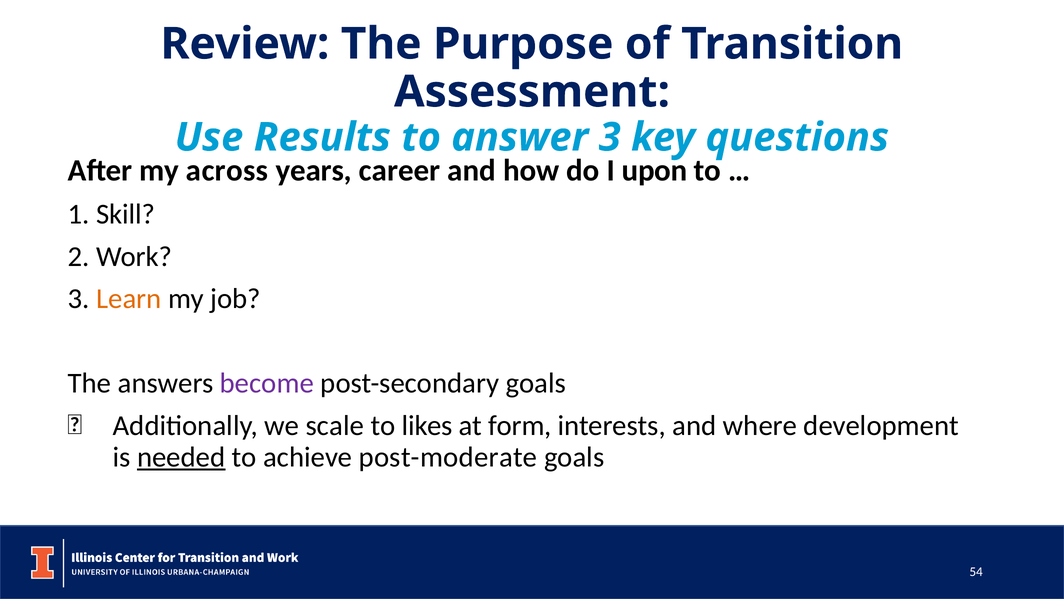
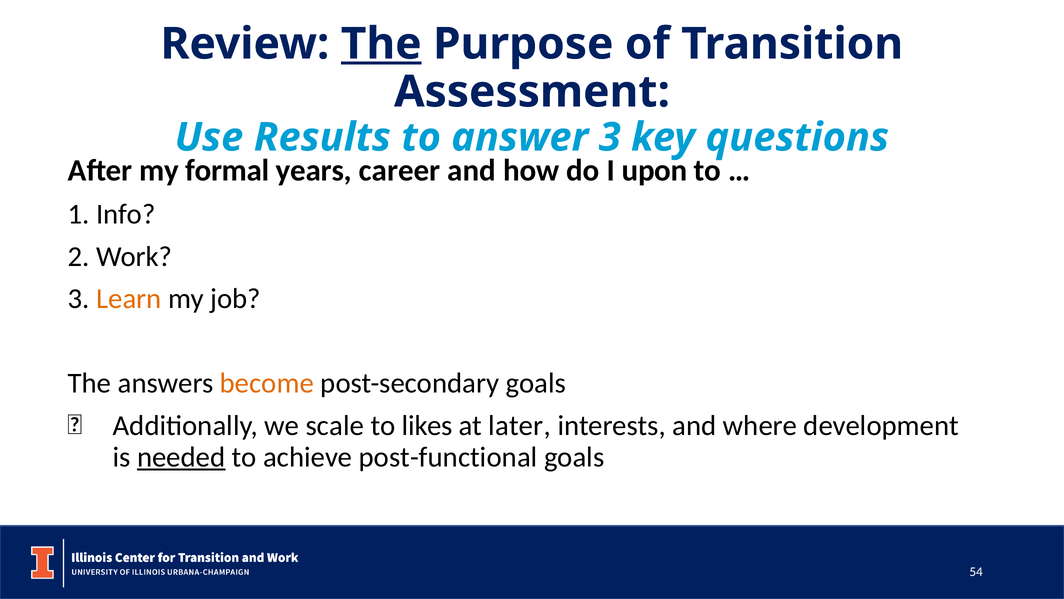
The underline: none -> present (381, 44)
across: across -> formal (227, 171)
Skill: Skill -> Info (126, 214)
become colour: purple -> orange (267, 383)
form: form -> later (520, 425)
post-moderate: post-moderate -> post-functional (448, 457)
